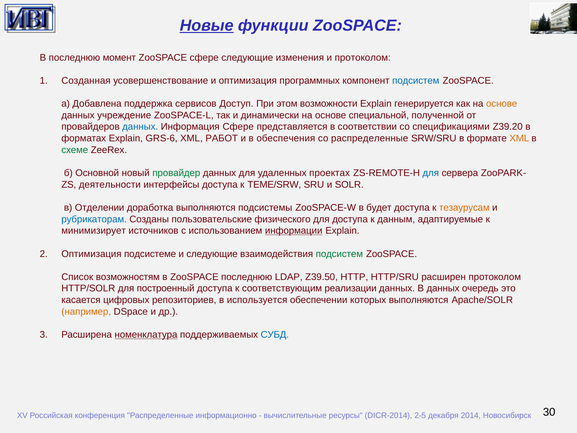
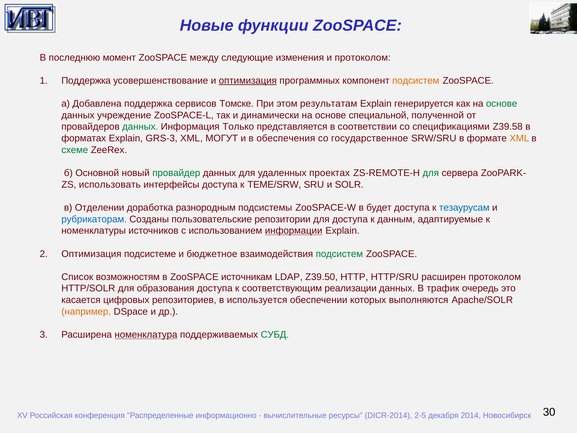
Новые underline: present -> none (207, 26)
ZooSPACE сфере: сфере -> между (204, 58)
Созданная: Созданная -> Поддержка (86, 81)
оптимизация underline: none -> present (248, 81)
подсистем colour: blue -> orange (416, 81)
Доступ: Доступ -> Томске (237, 104)
возможности: возможности -> результатам (329, 104)
основе colour: orange -> green (502, 104)
данных colour: blue -> green (140, 127)
Информация Сфере: Сфере -> Только (238, 127)
Z39.20: Z39.20 -> Z39.58 (508, 127)
GRS-6: GRS-6 -> GRS-3 (162, 138)
РАБОТ: РАБОТ -> МОГУТ (222, 138)
со распределенные: распределенные -> государственное (370, 138)
для colour: blue -> green (431, 173)
деятельности: деятельности -> использовать (110, 184)
доработка выполняются: выполняются -> разнородным (206, 208)
тезаурусам colour: orange -> blue (464, 208)
физического: физического -> репозитории (283, 219)
минимизирует: минимизирует -> номенклатуры (94, 231)
и следующие: следующие -> бюджетное (212, 254)
ZooSPACE последнюю: последнюю -> источникам (247, 277)
построенный: построенный -> образования (166, 288)
В данных: данных -> трафик (443, 288)
СУБД colour: blue -> green (275, 334)
